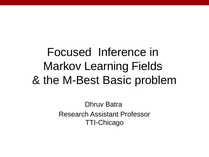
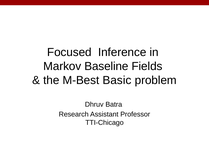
Learning: Learning -> Baseline (106, 66)
